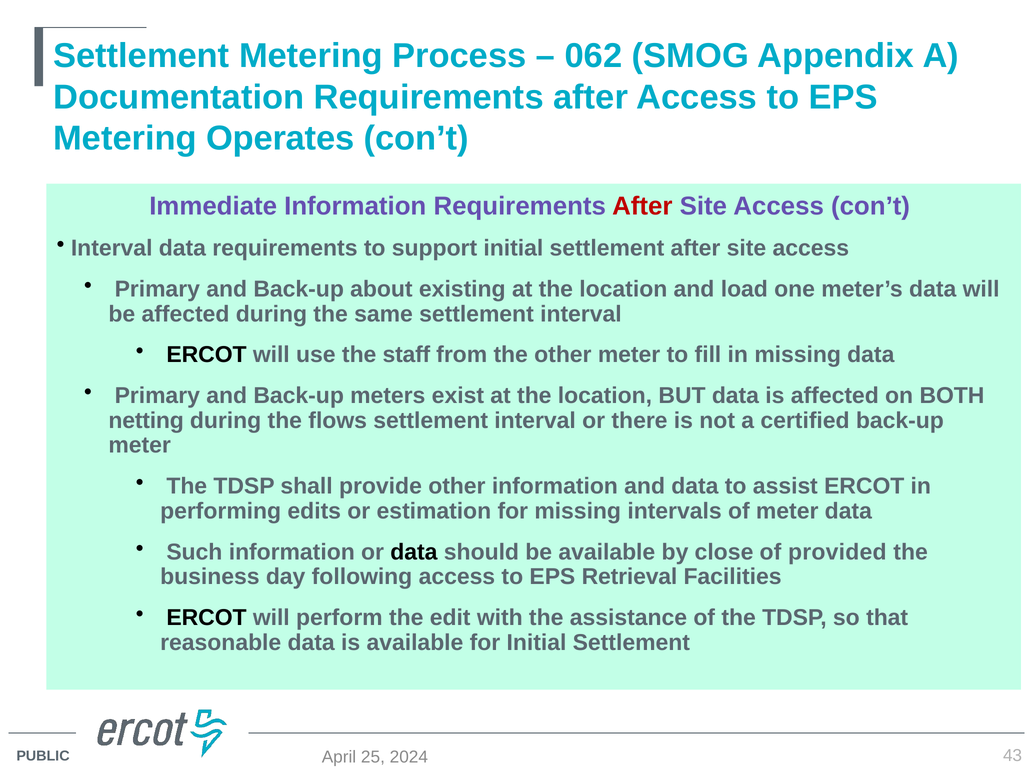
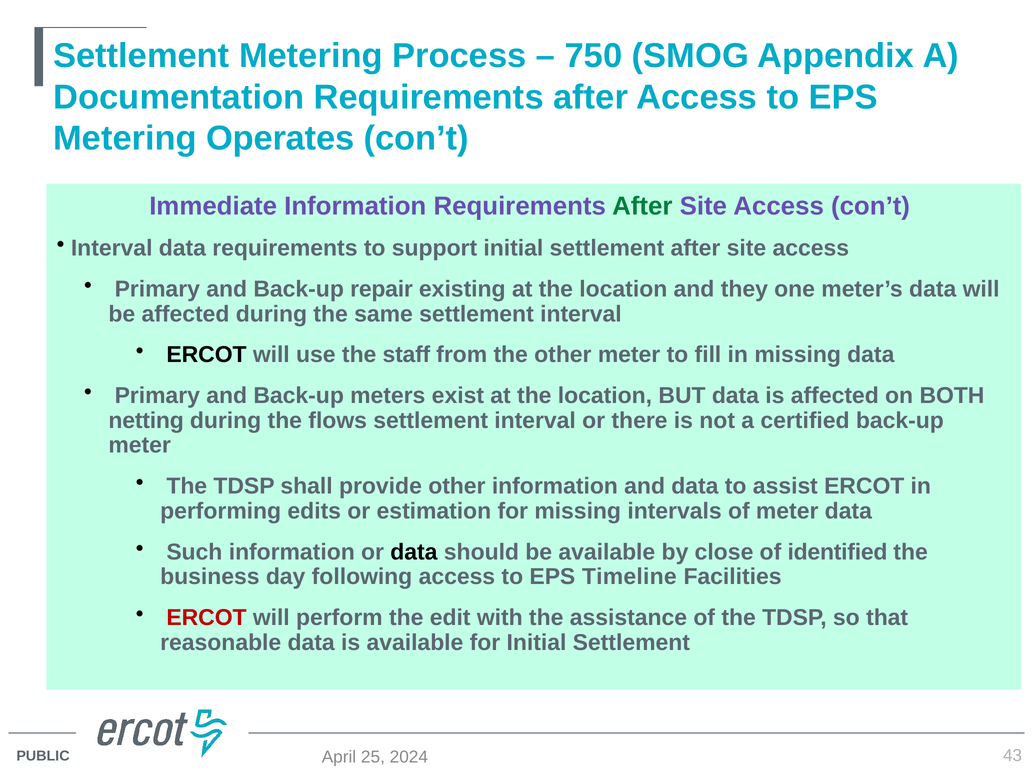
062: 062 -> 750 (594, 56)
After colour: red -> green (642, 206)
about: about -> repair (382, 289)
load: load -> they (744, 289)
provided: provided -> identified (838, 552)
Retrieval: Retrieval -> Timeline (629, 577)
ERCOT colour: black -> red (207, 618)
